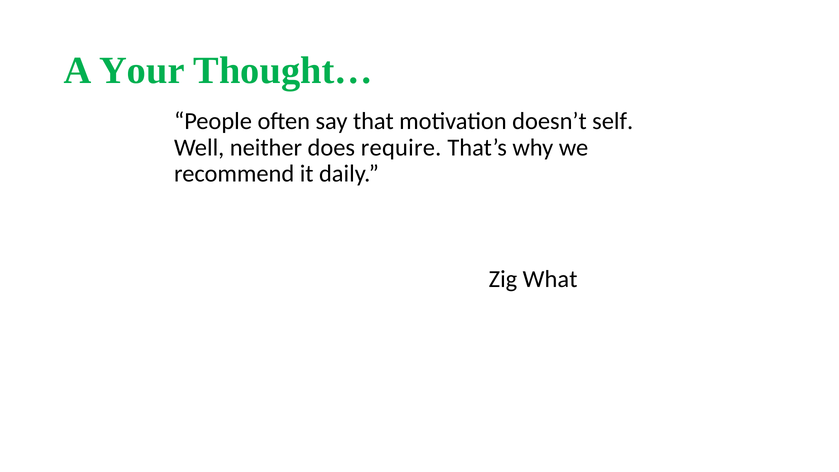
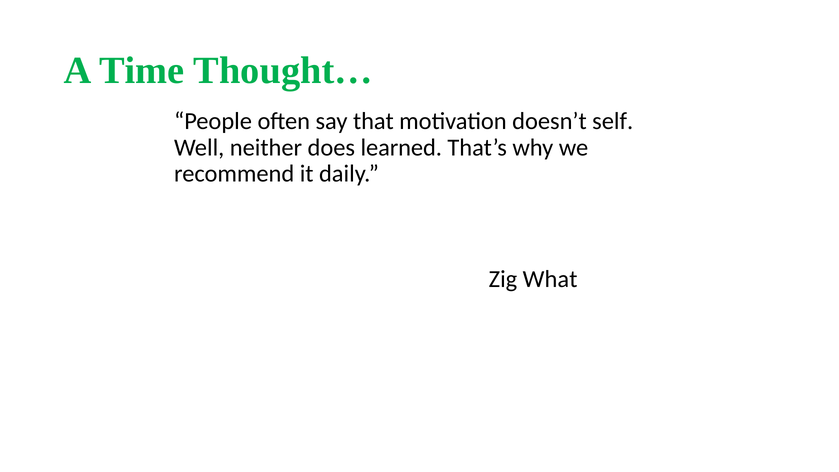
Your: Your -> Time (142, 70)
require: require -> learned (401, 147)
